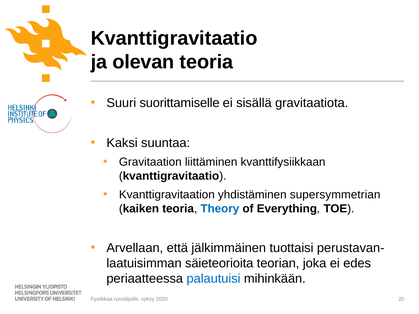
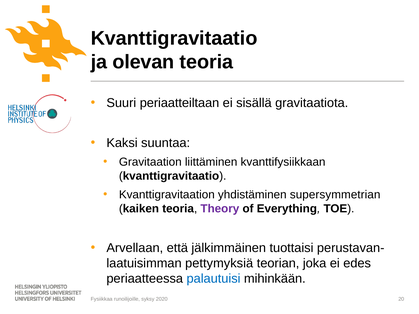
suorittamiselle: suorittamiselle -> periaatteiltaan (180, 103)
Theory colour: blue -> purple (220, 209)
säieteorioita: säieteorioita -> pettymyksiä (219, 264)
